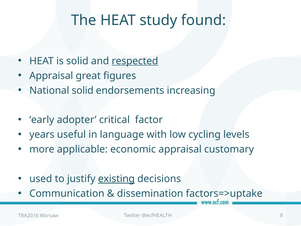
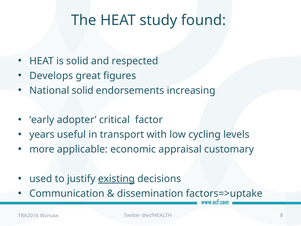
respected underline: present -> none (135, 61)
Appraisal: Appraisal -> Develops (51, 76)
language: language -> transport (122, 134)
